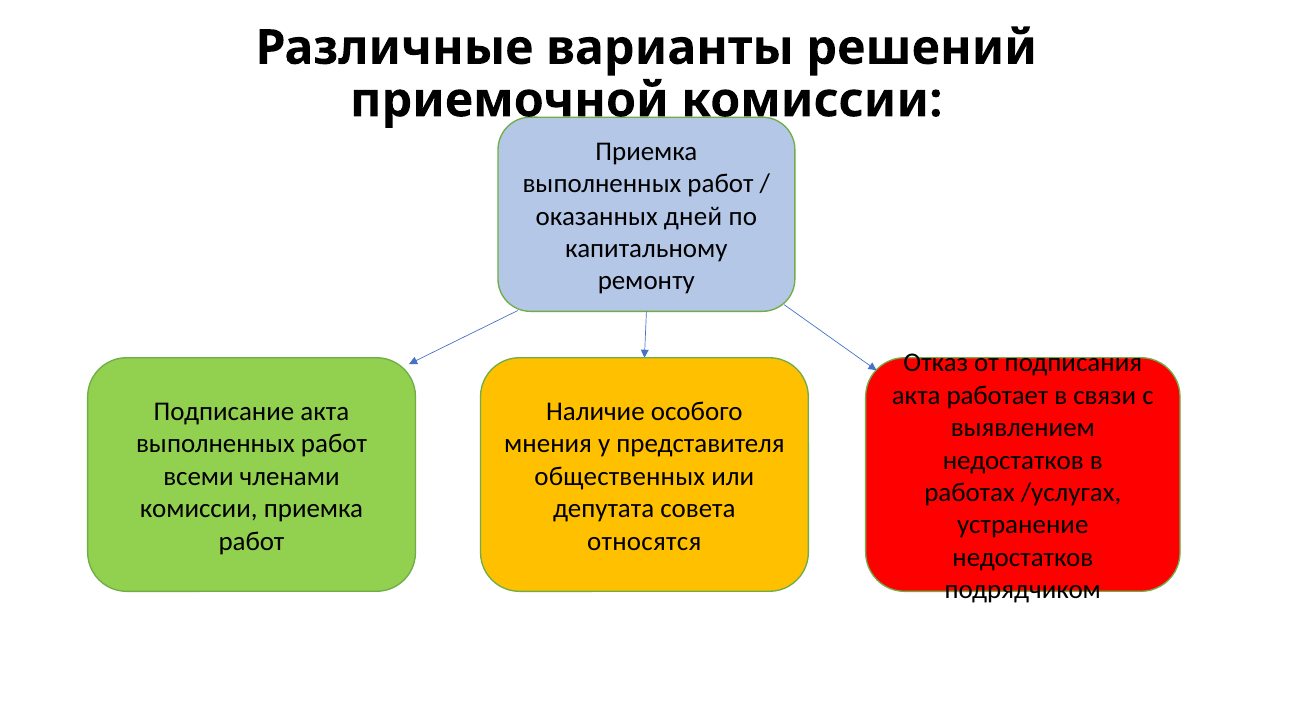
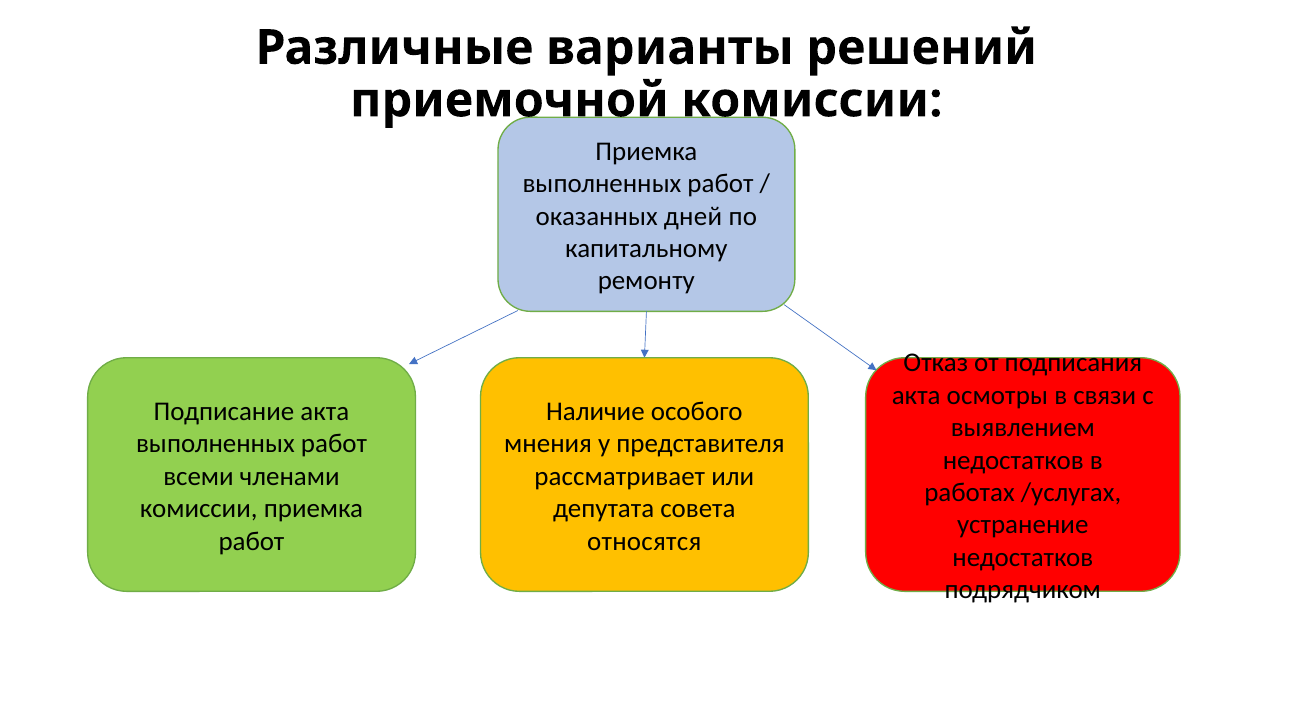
работает: работает -> осмотры (997, 395)
общественных: общественных -> рассматривает (620, 476)
